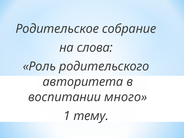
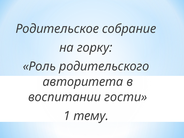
слова: слова -> горку (95, 48)
много: много -> гости (126, 97)
